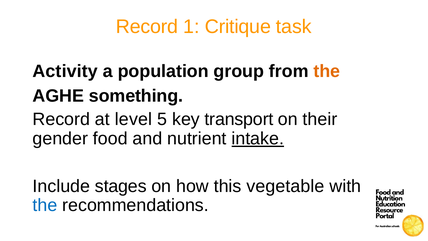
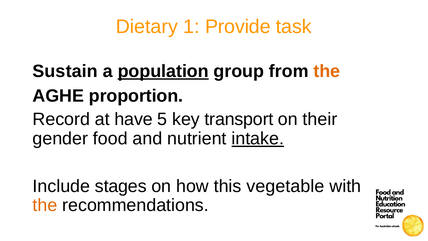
Record: Record -> Dietary (147, 27)
Critique: Critique -> Provide (238, 27)
Activity: Activity -> Sustain (65, 71)
population underline: none -> present (163, 71)
something: something -> proportion (136, 96)
level: level -> have (134, 119)
the colour: blue -> orange (45, 205)
